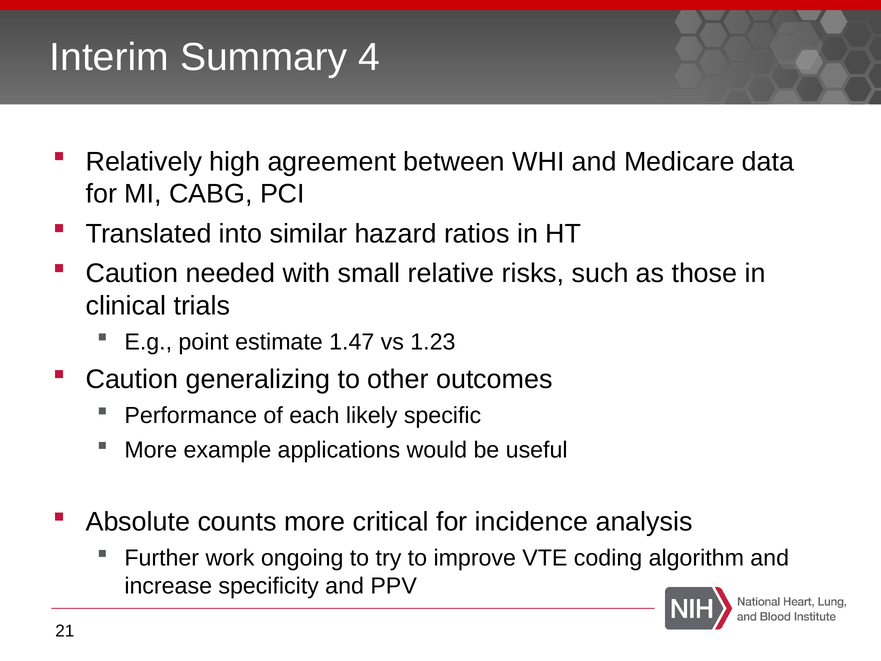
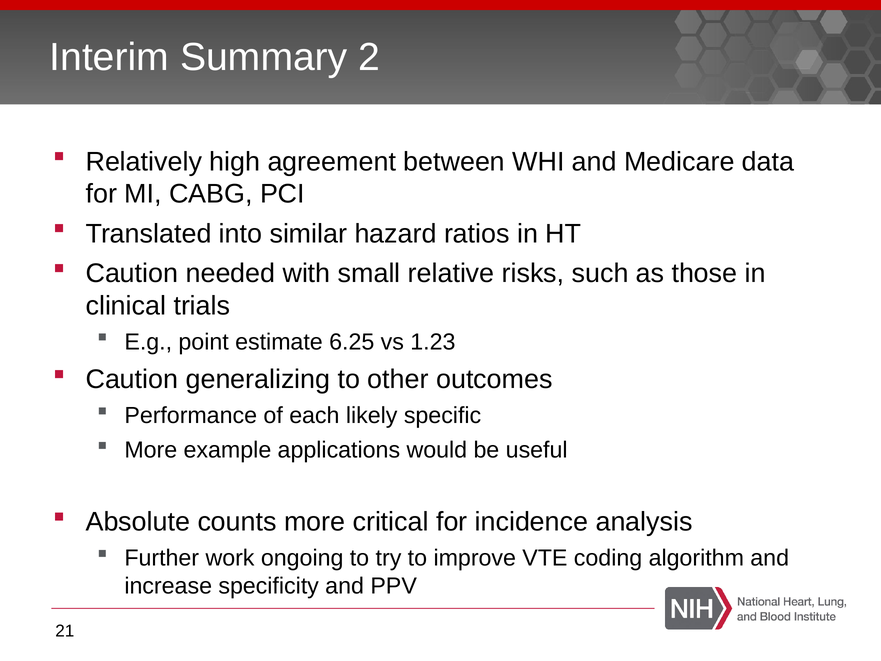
4: 4 -> 2 (369, 57)
1.47: 1.47 -> 6.25 (352, 342)
